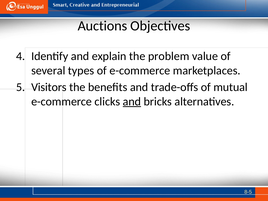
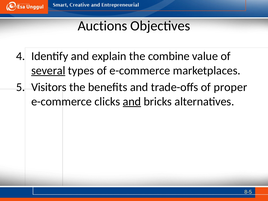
problem: problem -> combine (169, 56)
several underline: none -> present (48, 71)
mutual: mutual -> proper (230, 87)
